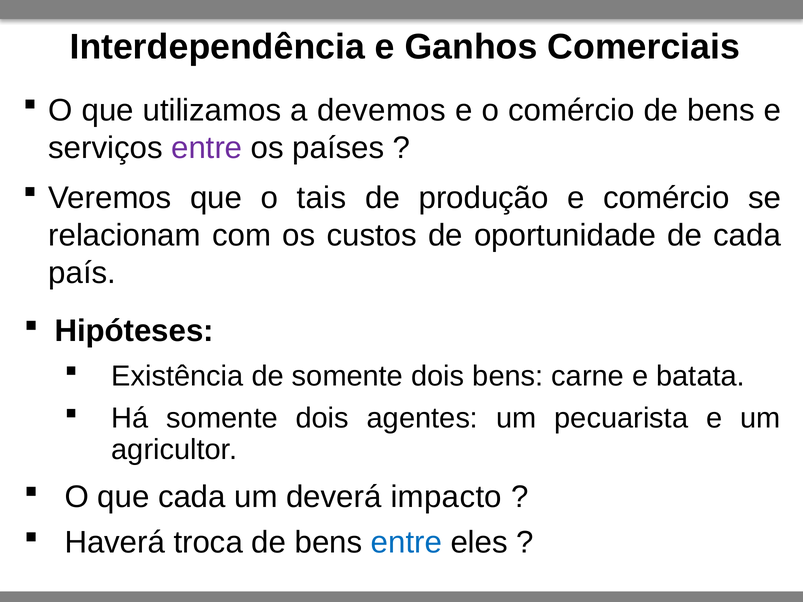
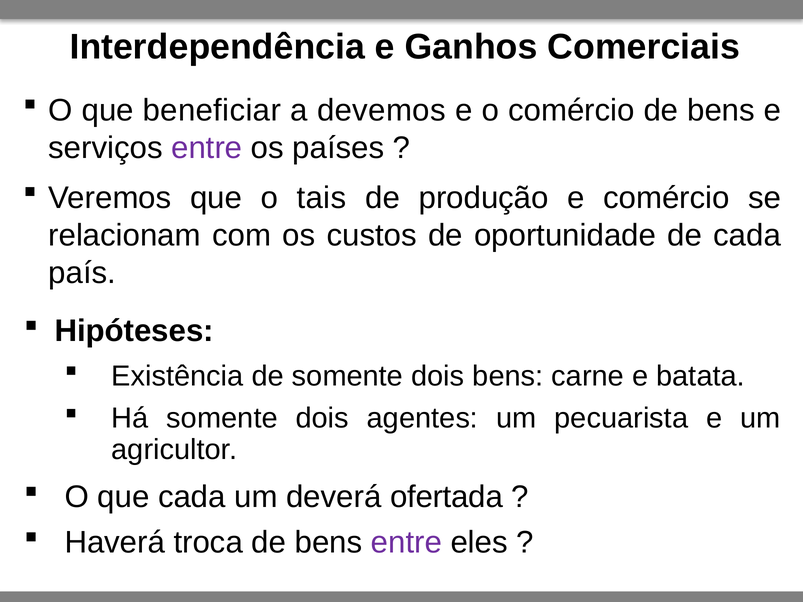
utilizamos: utilizamos -> beneficiar (212, 110)
impacto: impacto -> ofertada (447, 497)
entre colour: blue -> purple (406, 543)
